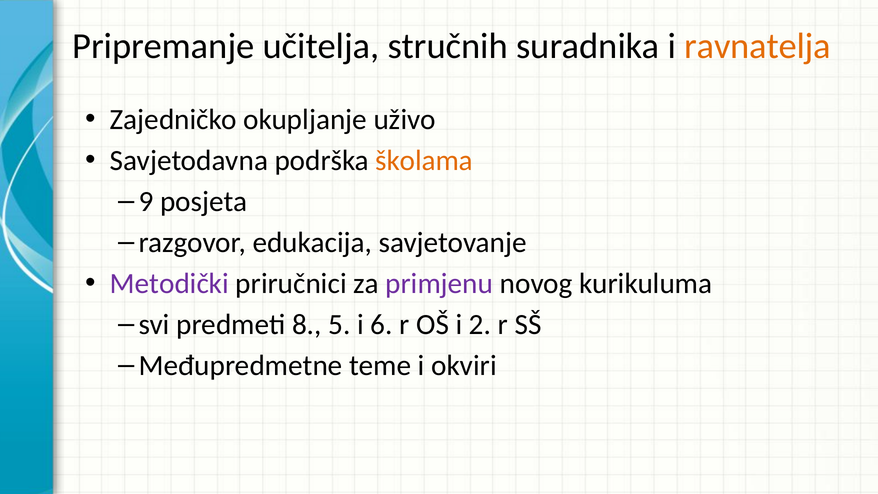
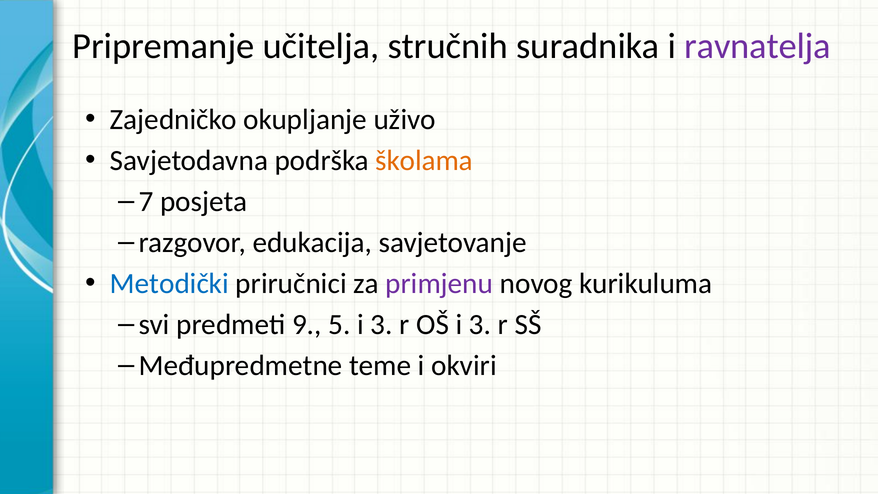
ravnatelja colour: orange -> purple (758, 46)
9: 9 -> 7 (146, 201)
Metodički colour: purple -> blue (169, 283)
8: 8 -> 9 (307, 324)
5 i 6: 6 -> 3 (382, 324)
OŠ i 2: 2 -> 3 (480, 324)
